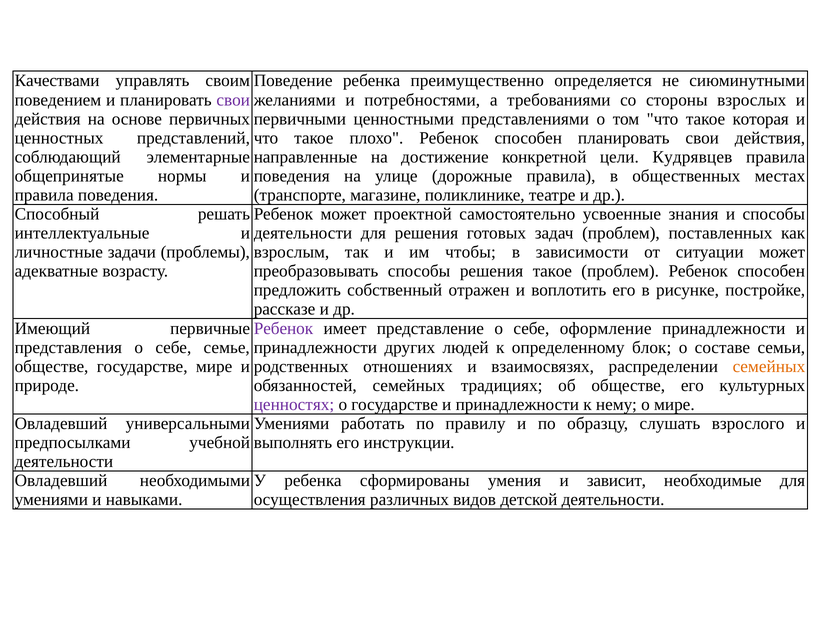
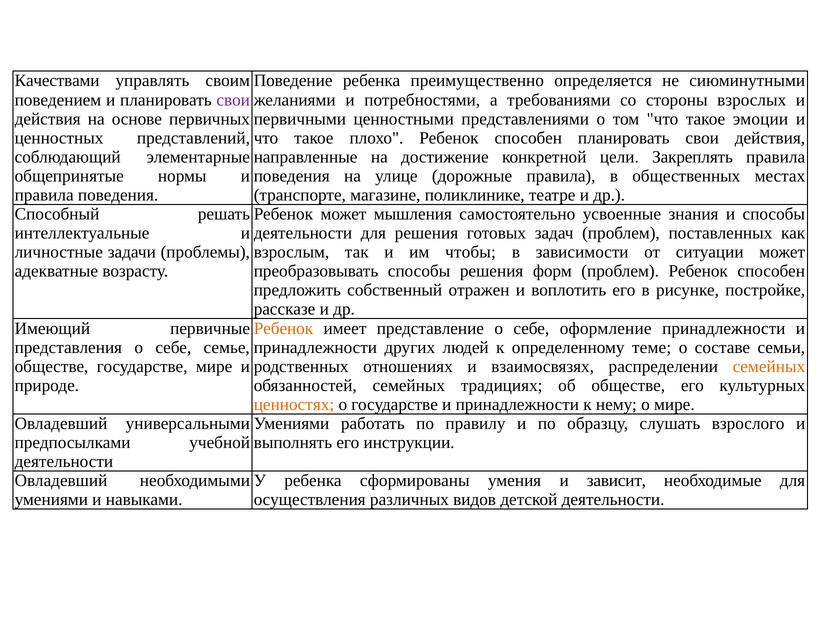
которая: которая -> эмоции (760, 119)
Кудрявцев: Кудрявцев -> Закреплять (693, 157)
проектной: проектной -> мышления (413, 214)
решения такое: такое -> форм (552, 271)
Ребенок colour: purple -> orange (283, 328)
блок: блок -> теме (652, 347)
ценностях colour: purple -> orange (294, 404)
